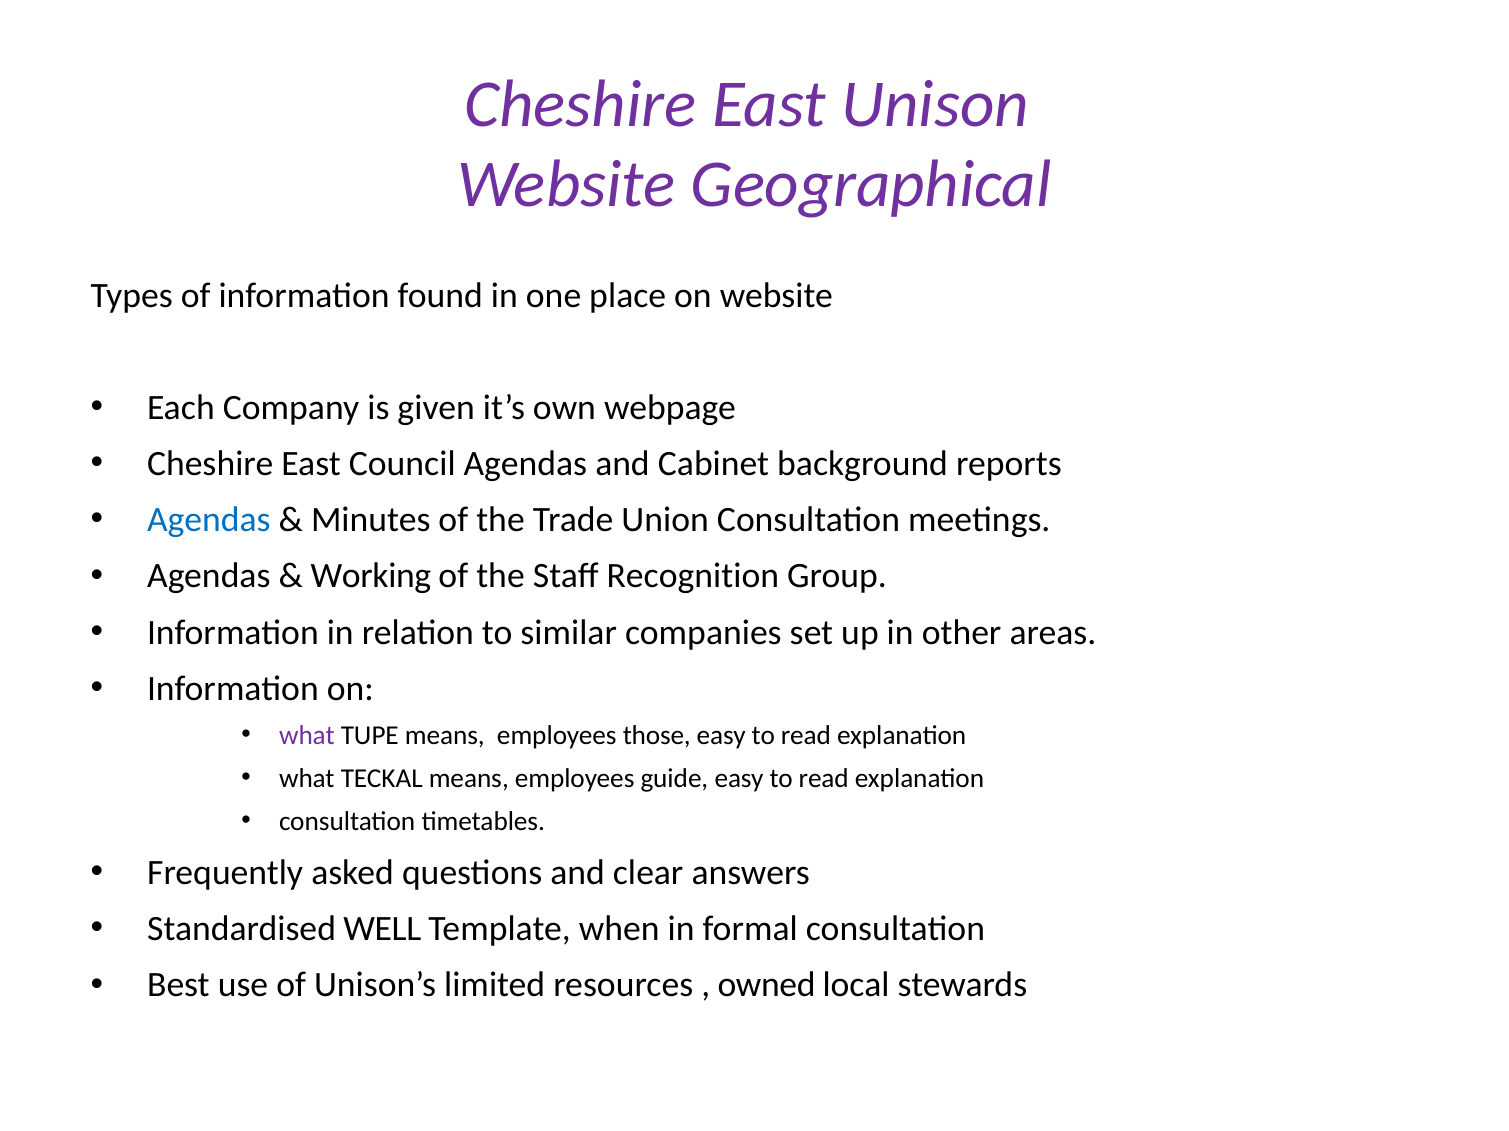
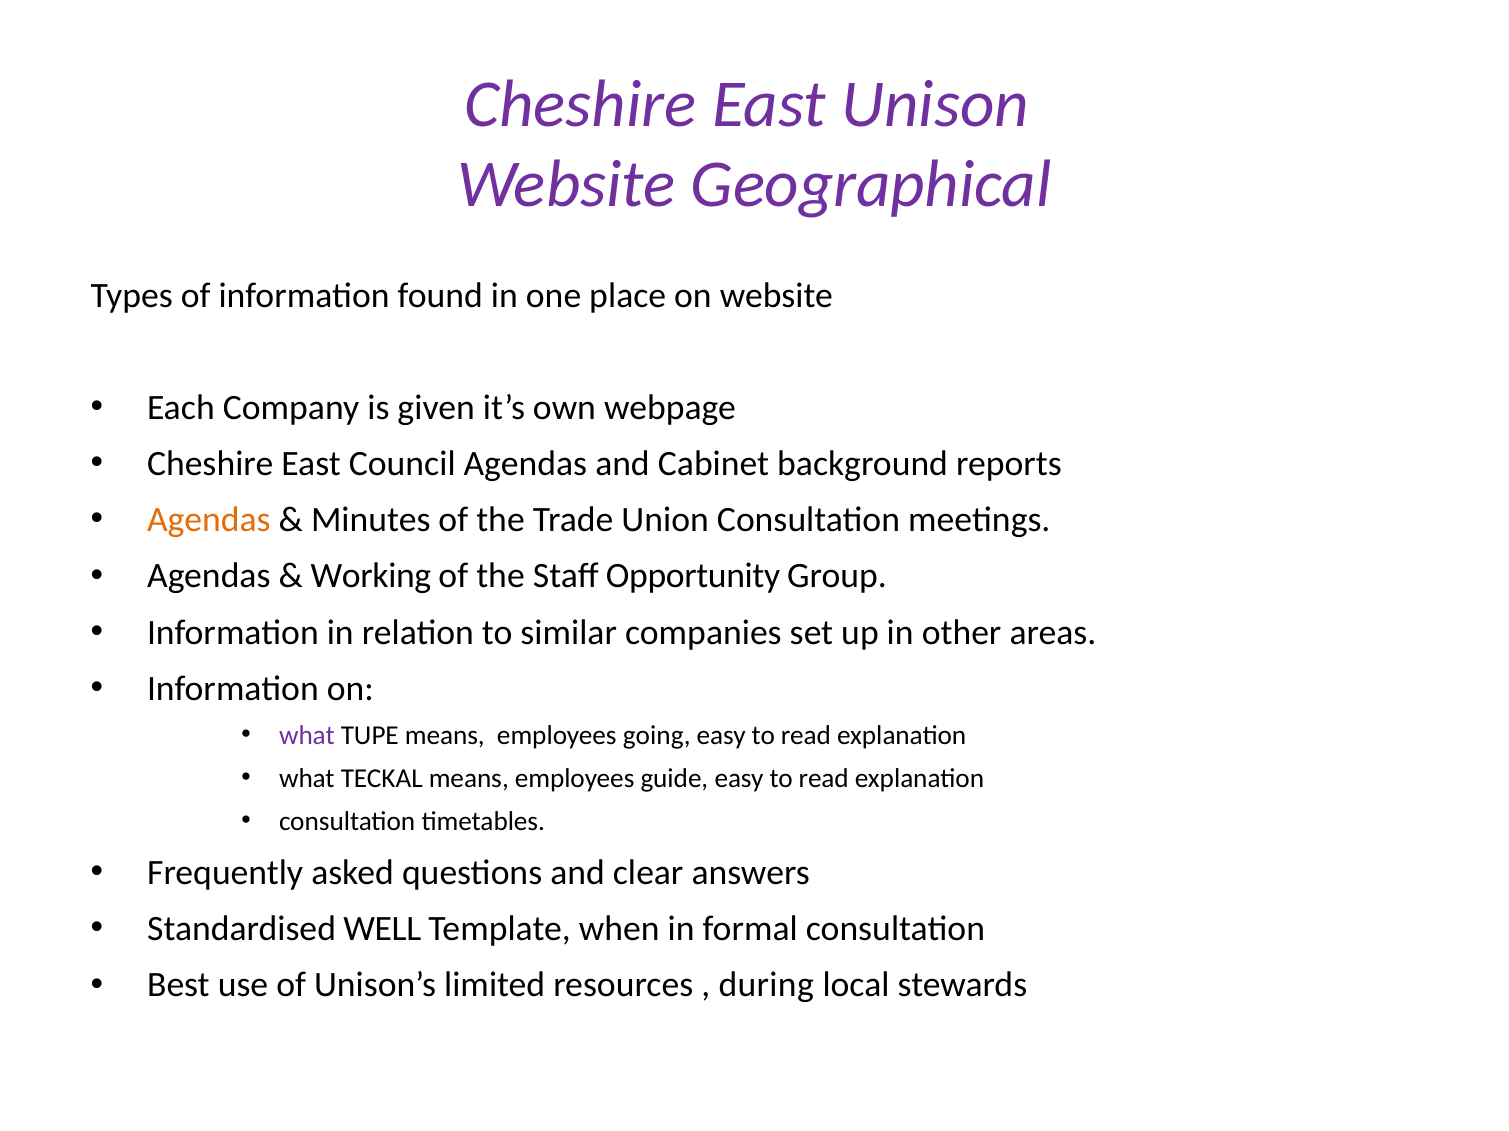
Agendas colour: blue -> orange (209, 520)
Recognition: Recognition -> Opportunity (693, 577)
those: those -> going (657, 736)
owned: owned -> during (766, 986)
